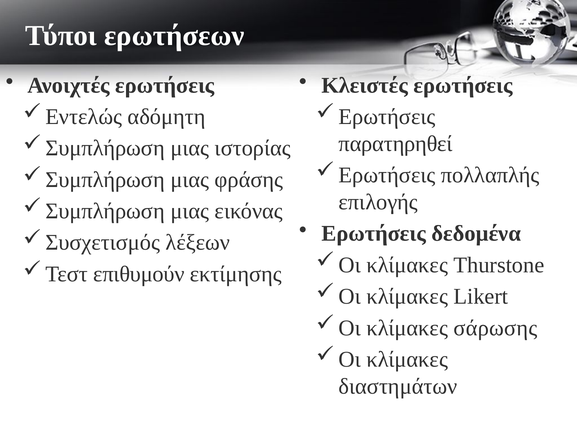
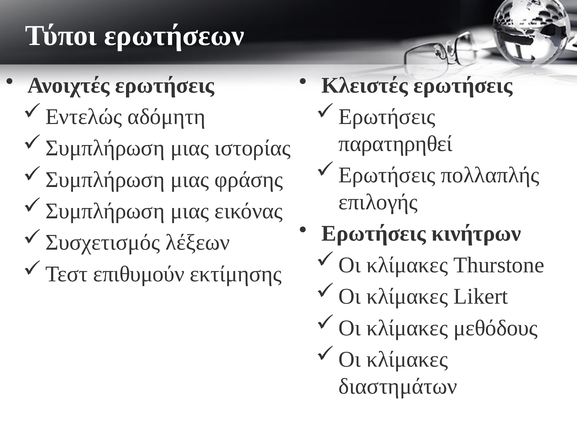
δεδομένα: δεδομένα -> κινήτρων (476, 233)
σάρωσης: σάρωσης -> μεθόδους (496, 328)
